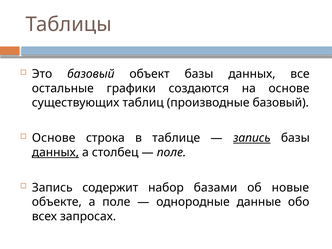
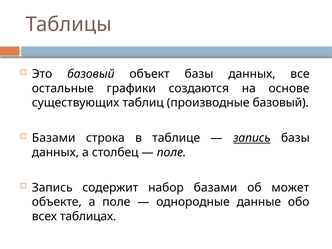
Основе: Основе -> Базами (54, 138)
данных underline: present -> none (55, 152)
новые: новые -> может (290, 188)
запросах: запросах -> таблицах (88, 216)
